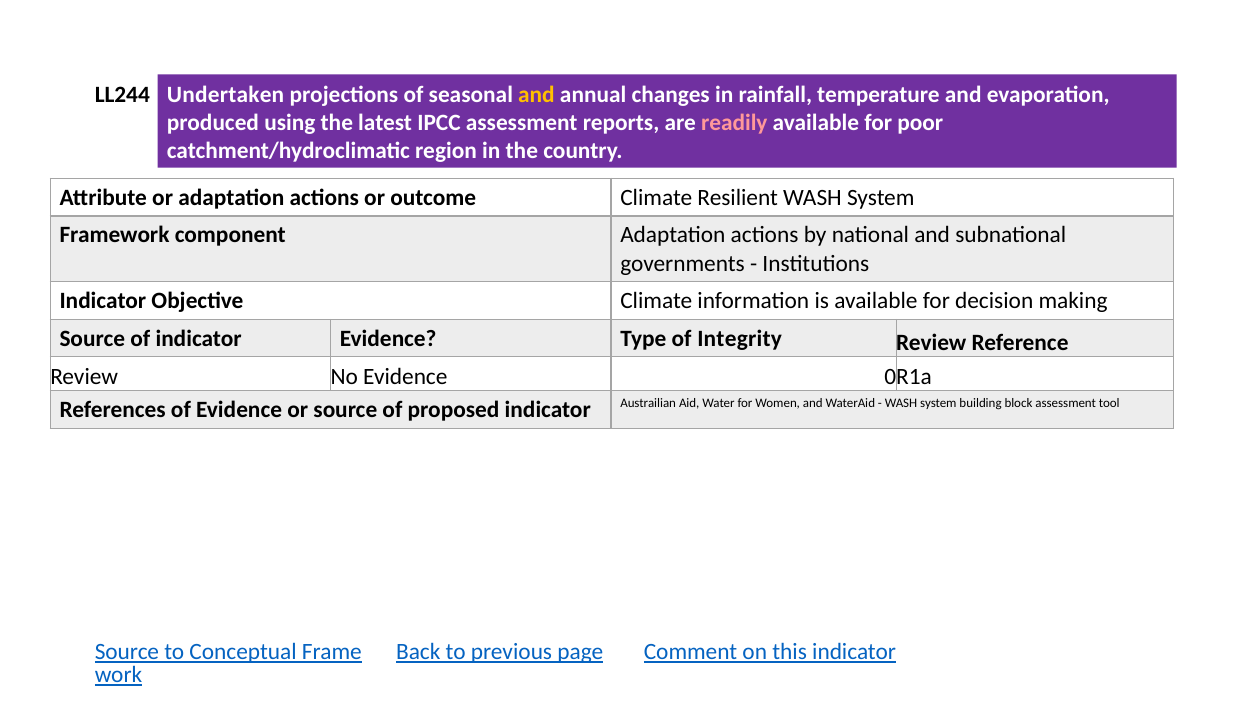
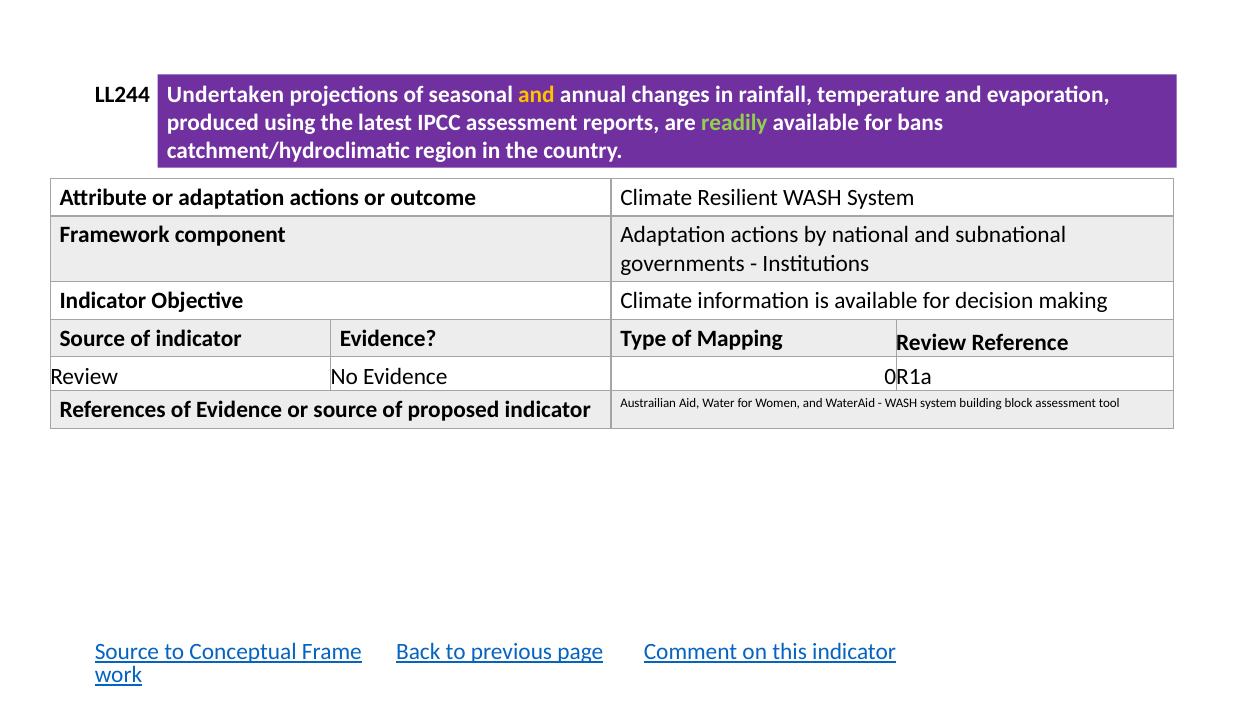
readily colour: pink -> light green (734, 123)
poor: poor -> bans (920, 123)
Integrity: Integrity -> Mapping (740, 339)
